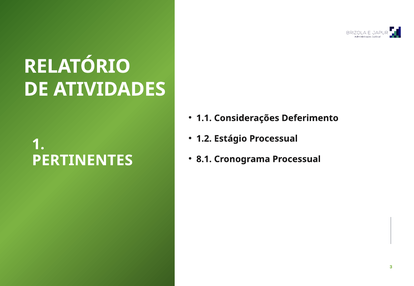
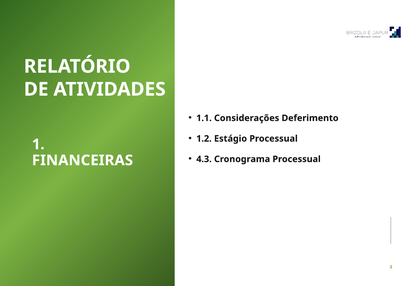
8.1: 8.1 -> 4.3 (204, 159)
PERTINENTES: PERTINENTES -> FINANCEIRAS (82, 161)
